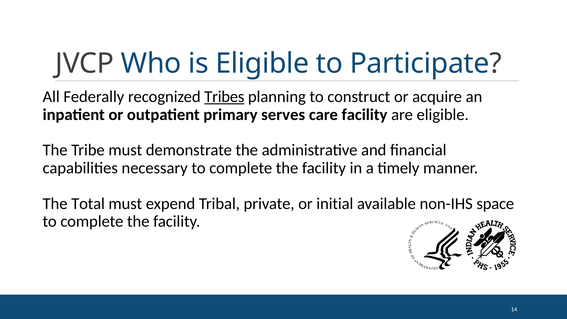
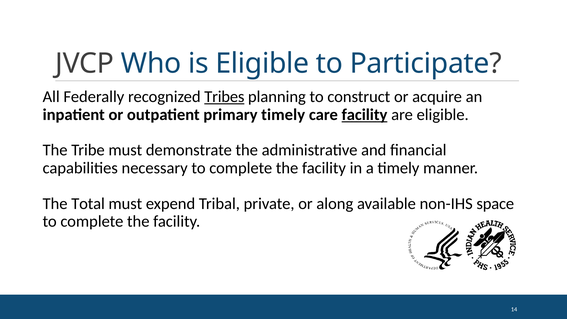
primary serves: serves -> timely (283, 115)
facility underline: none -> present (364, 115)
initial: initial -> along (335, 204)
